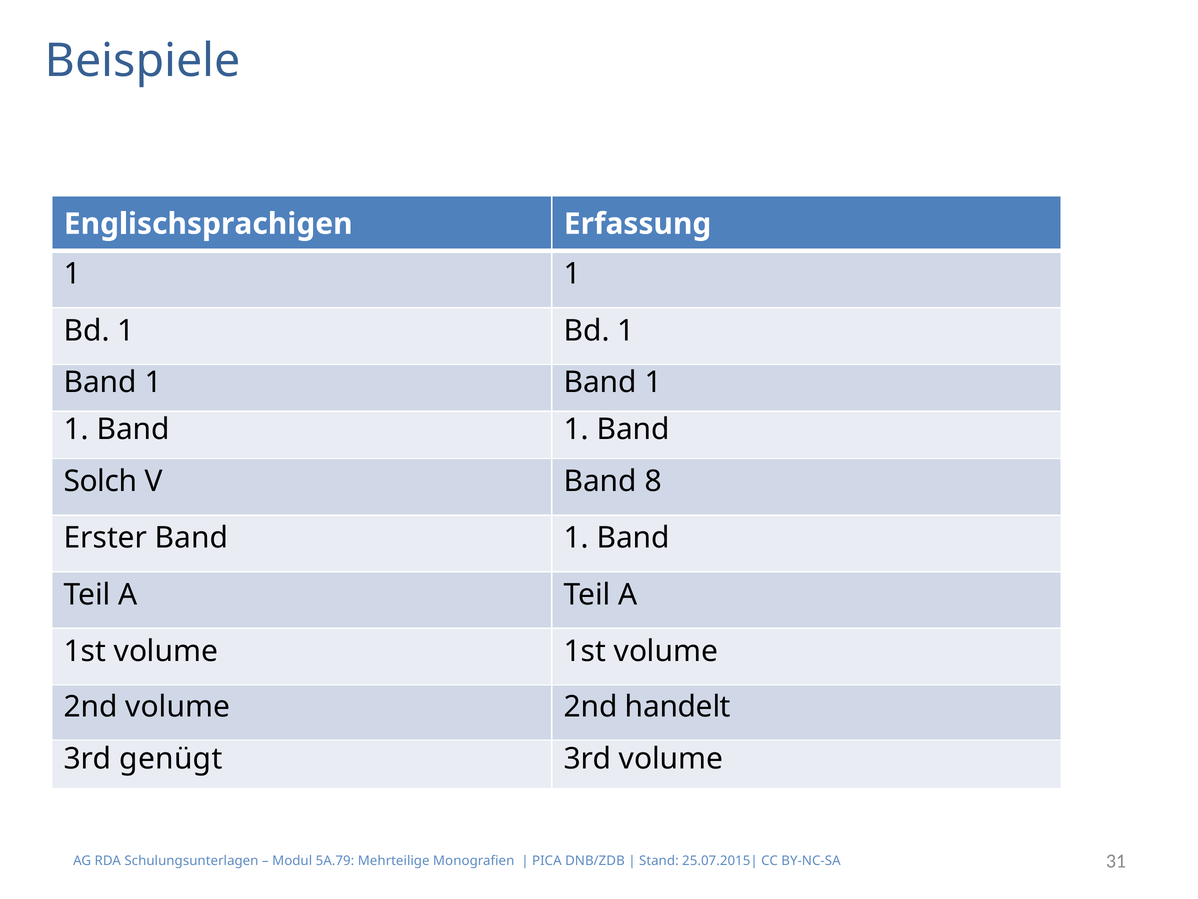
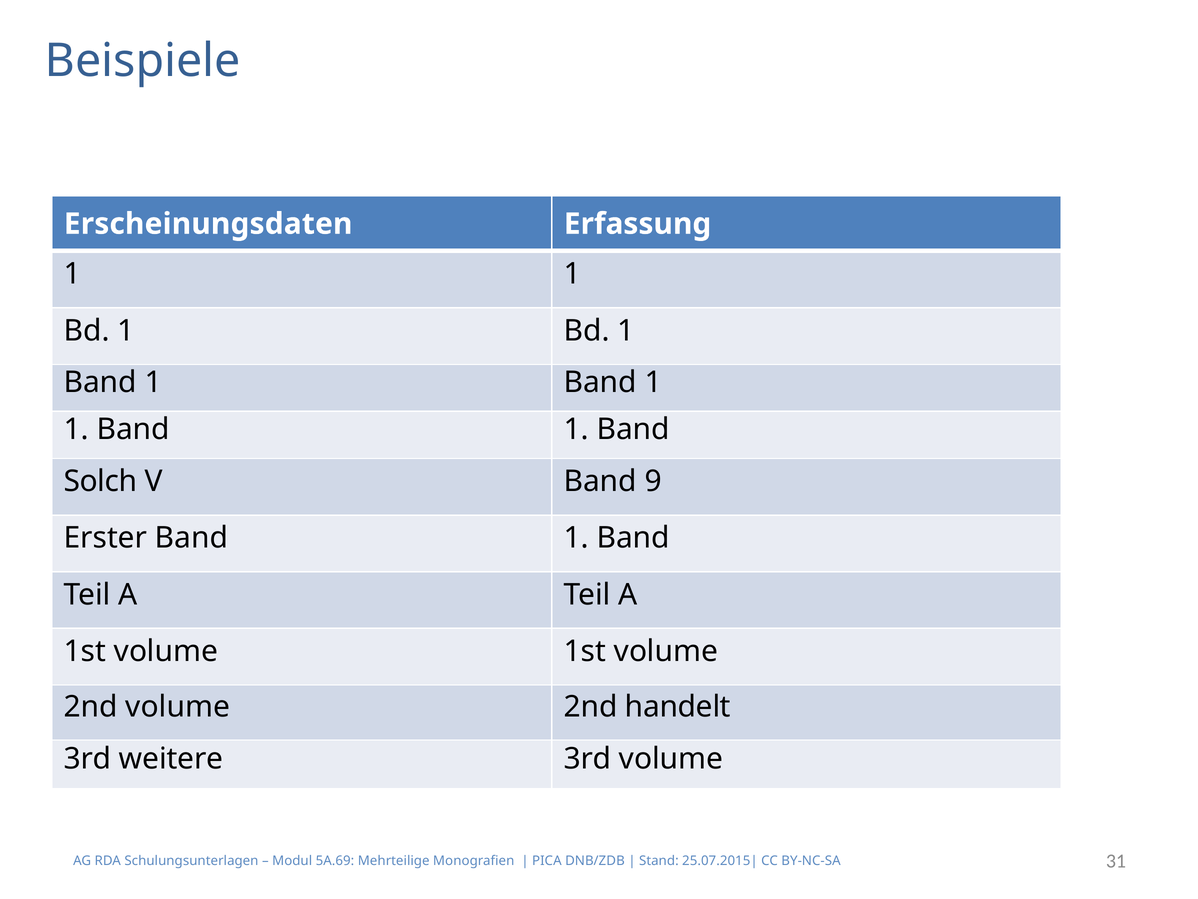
Englischsprachigen: Englischsprachigen -> Erscheinungsdaten (208, 224)
8: 8 -> 9 (653, 481)
genügt: genügt -> weitere (171, 759)
5A.79: 5A.79 -> 5A.69 (335, 860)
